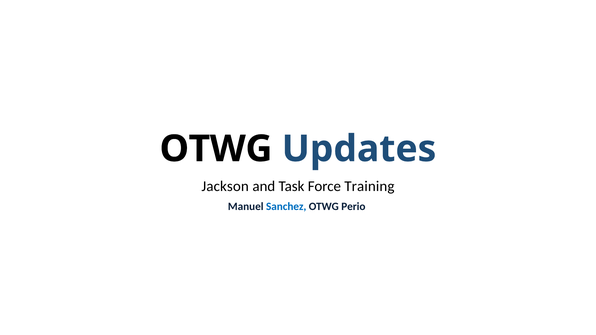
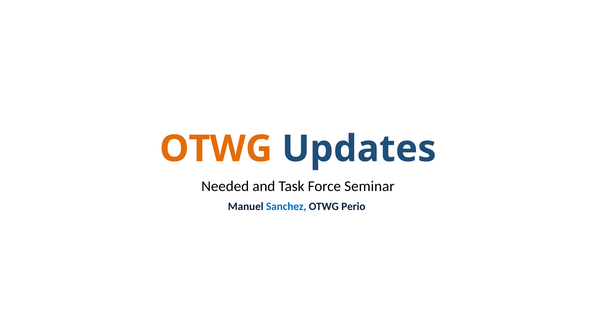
OTWG colour: black -> orange (216, 149)
Jackson: Jackson -> Needed (225, 186)
Training: Training -> Seminar (369, 186)
